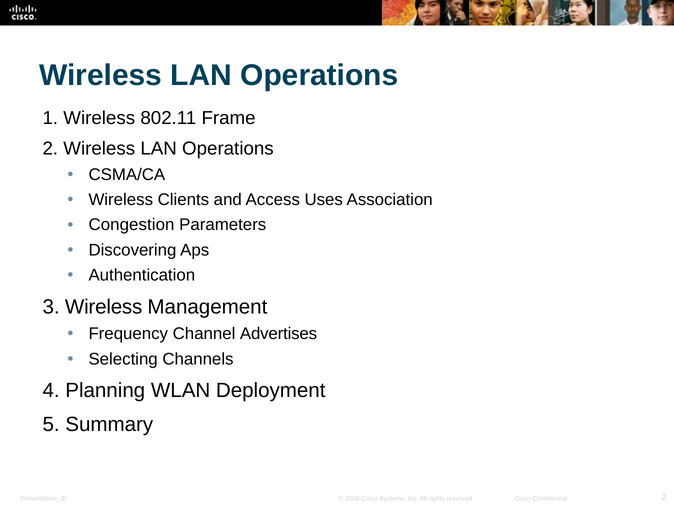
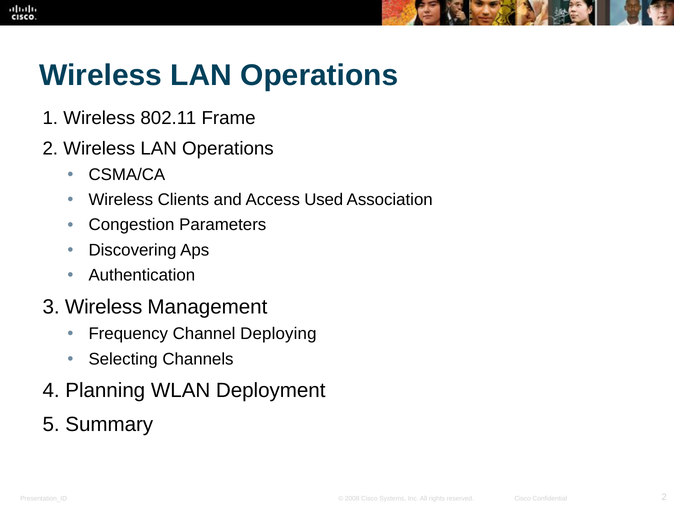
Uses: Uses -> Used (324, 200)
Advertises: Advertises -> Deploying (278, 334)
